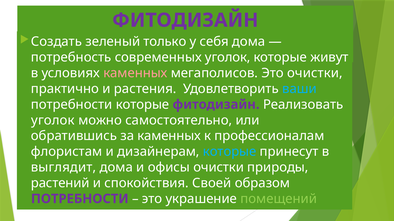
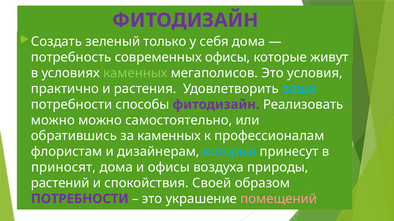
современных уголок: уголок -> офисы (228, 57)
каменных colour: pink -> light green (135, 73)
Это очистки: очистки -> условия (315, 73)
потребности которые: которые -> способы (142, 105)
уголок: уголок -> можно (53, 121)
выглядит: выглядит -> приносят (64, 168)
офисы очистки: очистки -> воздуха (219, 168)
помещений colour: light green -> pink (279, 199)
